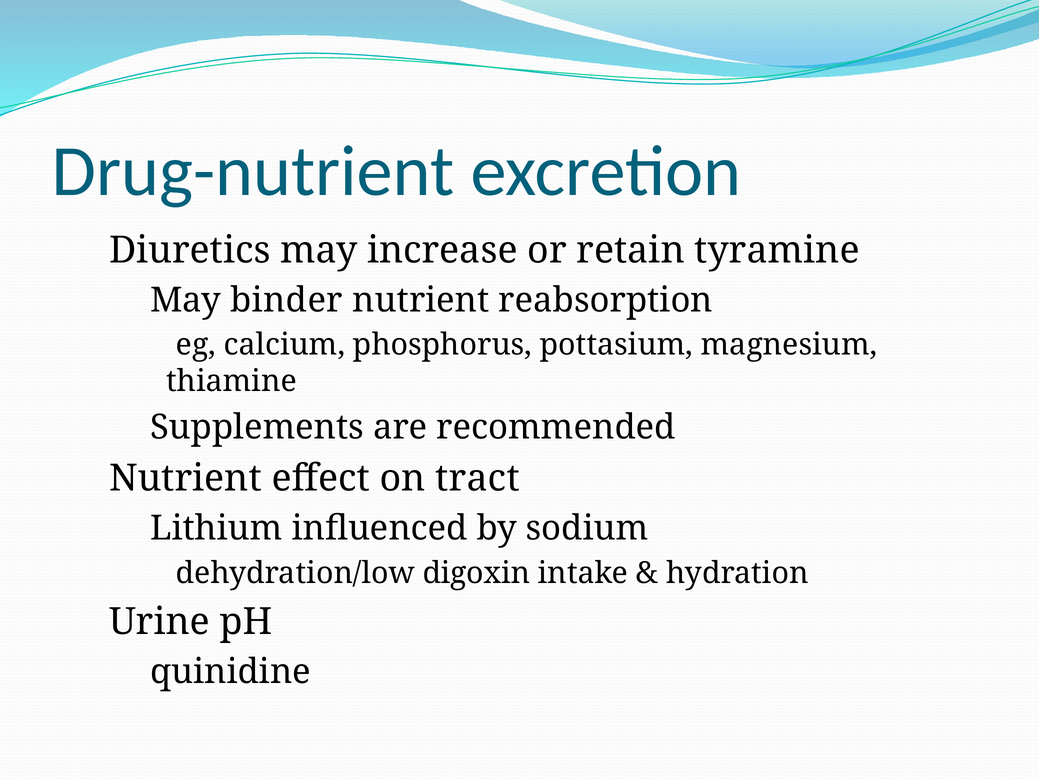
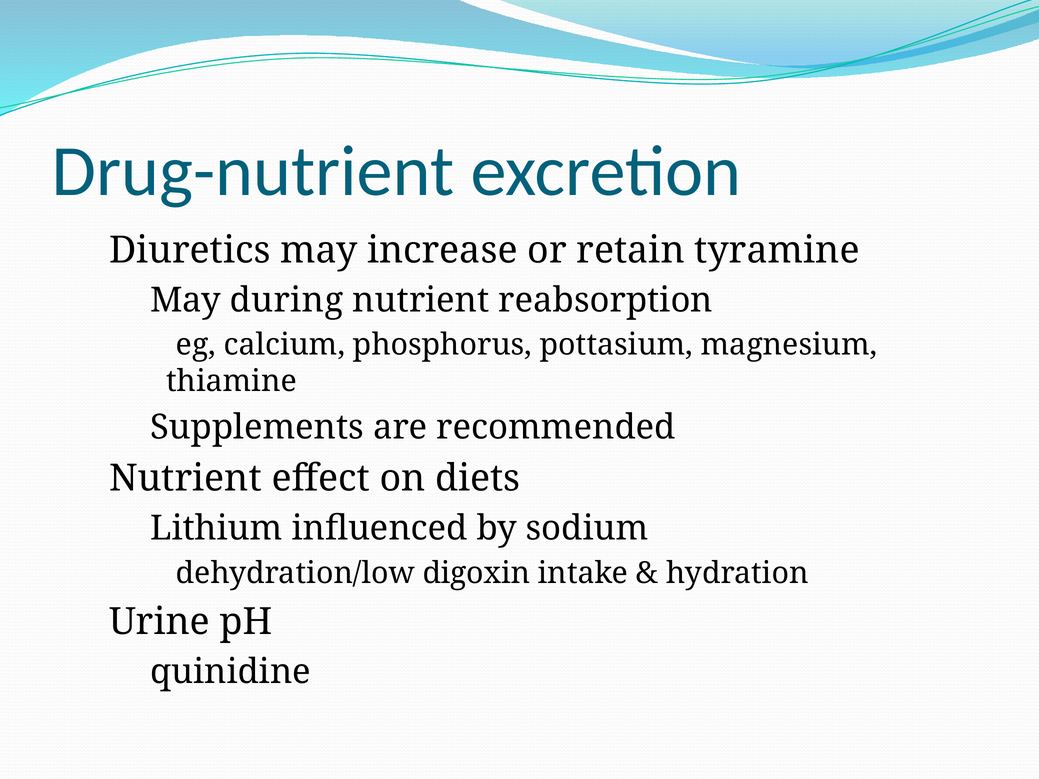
binder: binder -> during (287, 300)
tract: tract -> diets (478, 479)
